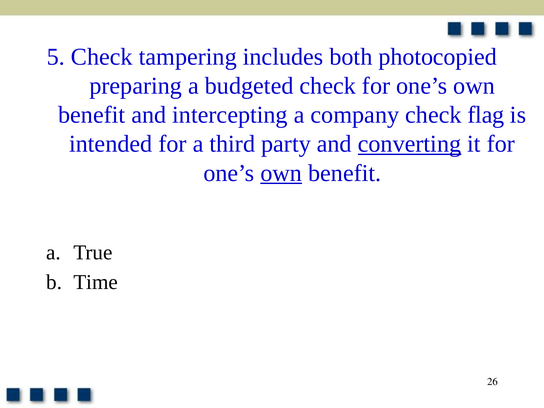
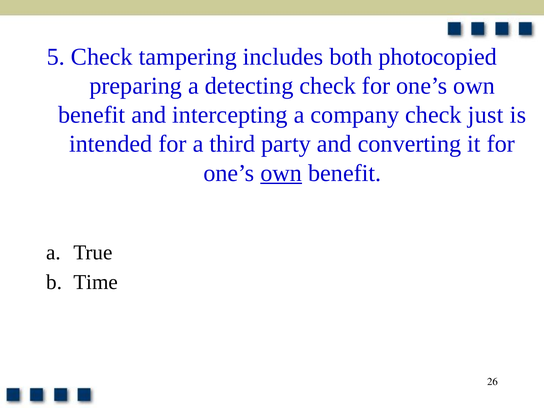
budgeted: budgeted -> detecting (249, 86)
flag: flag -> just (486, 115)
converting underline: present -> none (410, 144)
